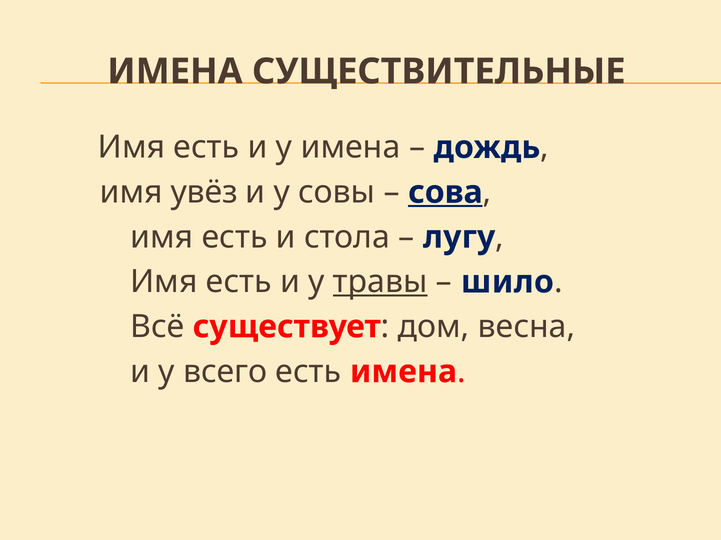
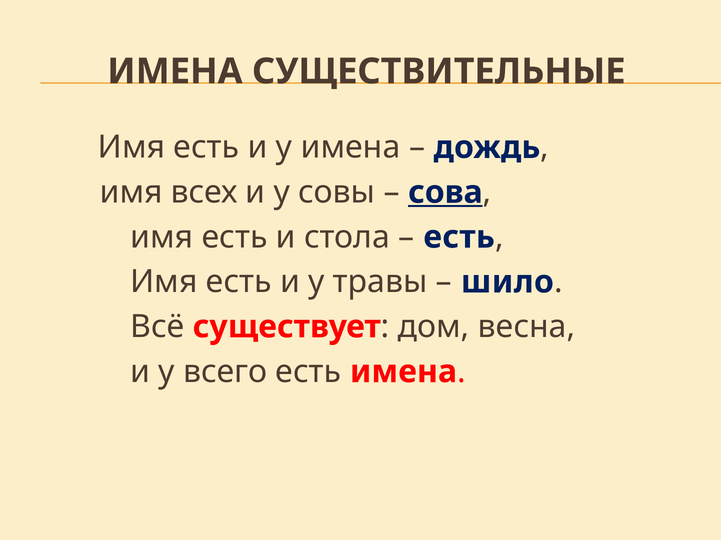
увёз: увёз -> всех (204, 192)
лугу: лугу -> есть (459, 237)
травы underline: present -> none (380, 282)
